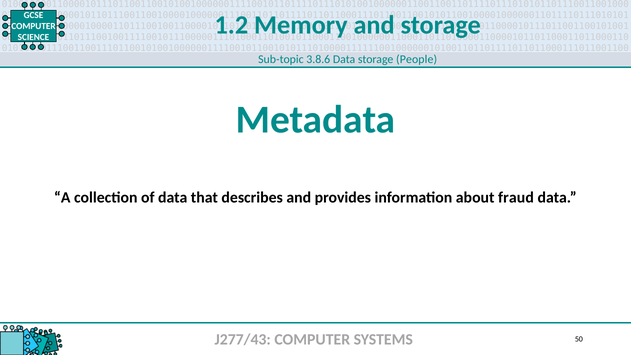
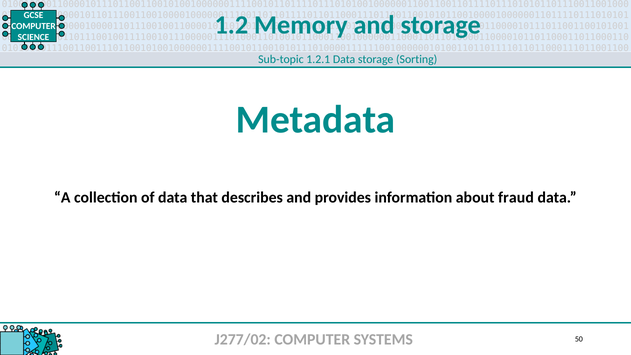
3.8.6: 3.8.6 -> 1.2.1 (318, 59)
People: People -> Sorting (417, 59)
J277/43: J277/43 -> J277/02 (243, 339)
